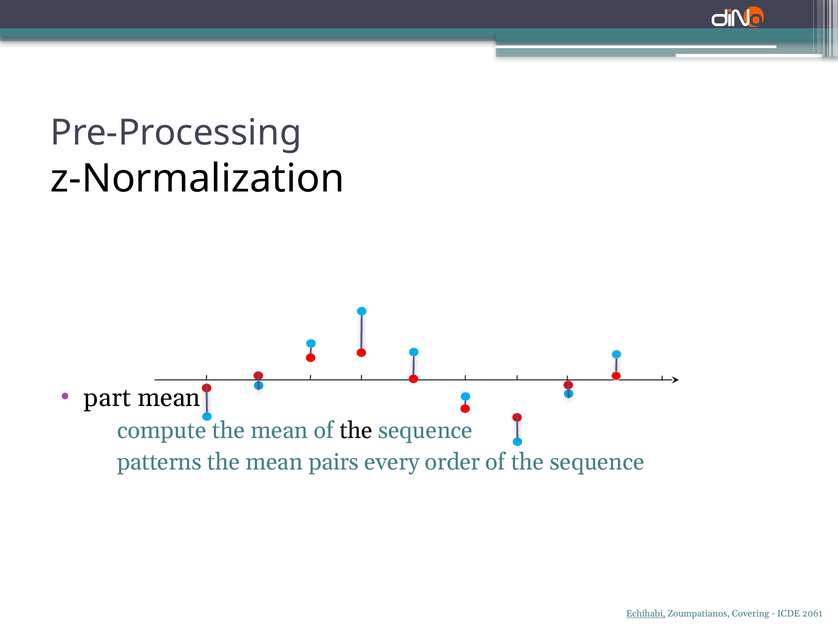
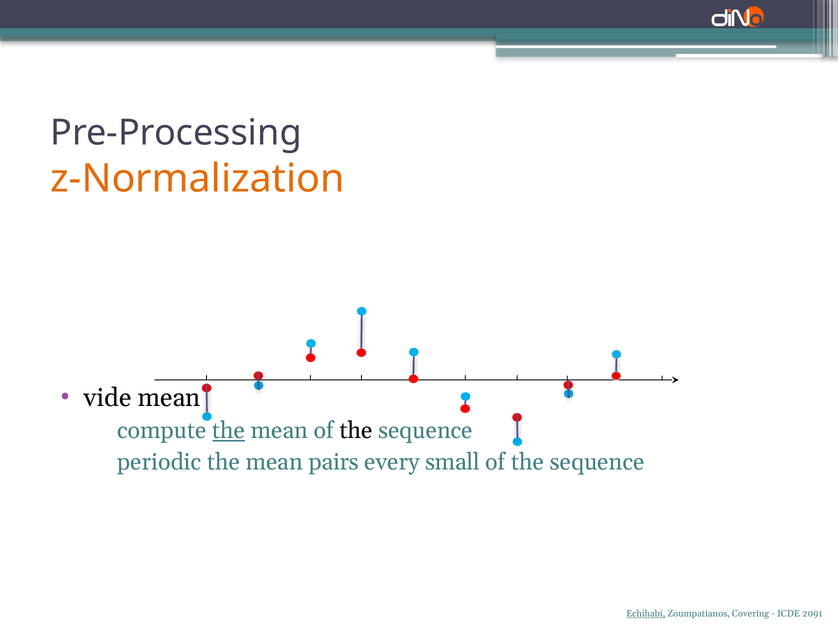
z-Normalization colour: black -> orange (198, 179)
part: part -> vide (108, 398)
the underline: none -> present (229, 431)
patterns: patterns -> periodic (159, 463)
order: order -> small (453, 463)
2061: 2061 -> 2091 (812, 614)
